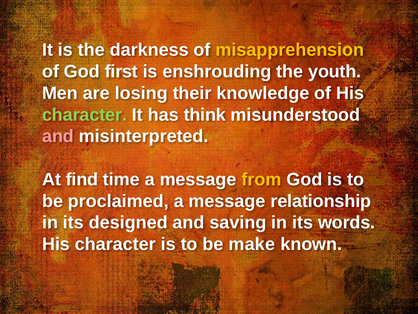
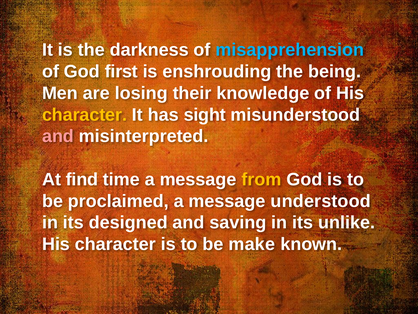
misapprehension colour: yellow -> light blue (290, 50)
youth: youth -> being (335, 72)
character colour: light green -> yellow (85, 115)
think: think -> sight (205, 115)
relationship: relationship -> understood (321, 201)
words: words -> unlike (347, 222)
